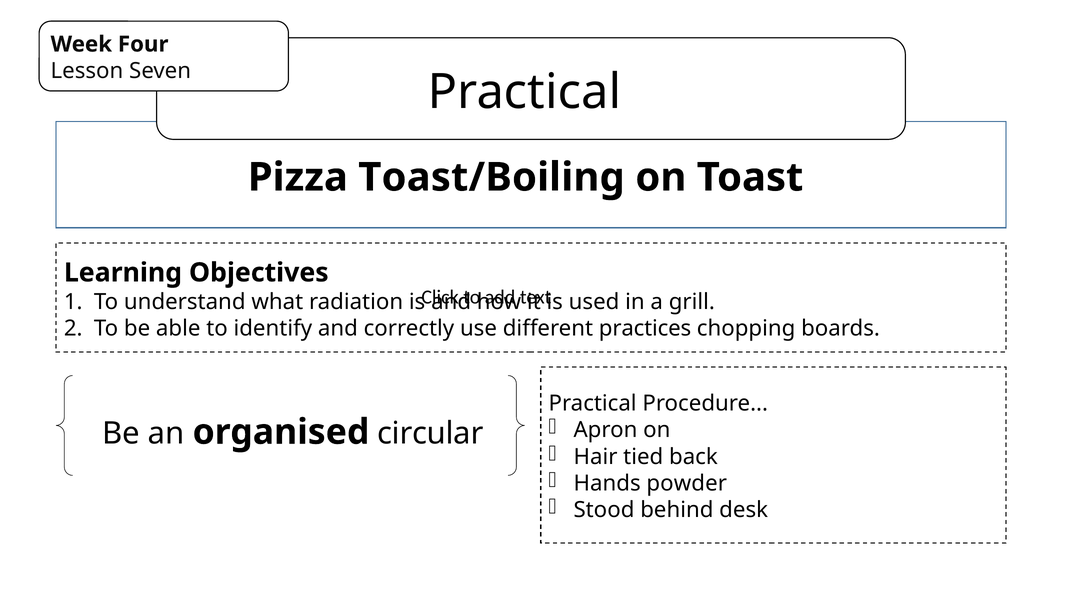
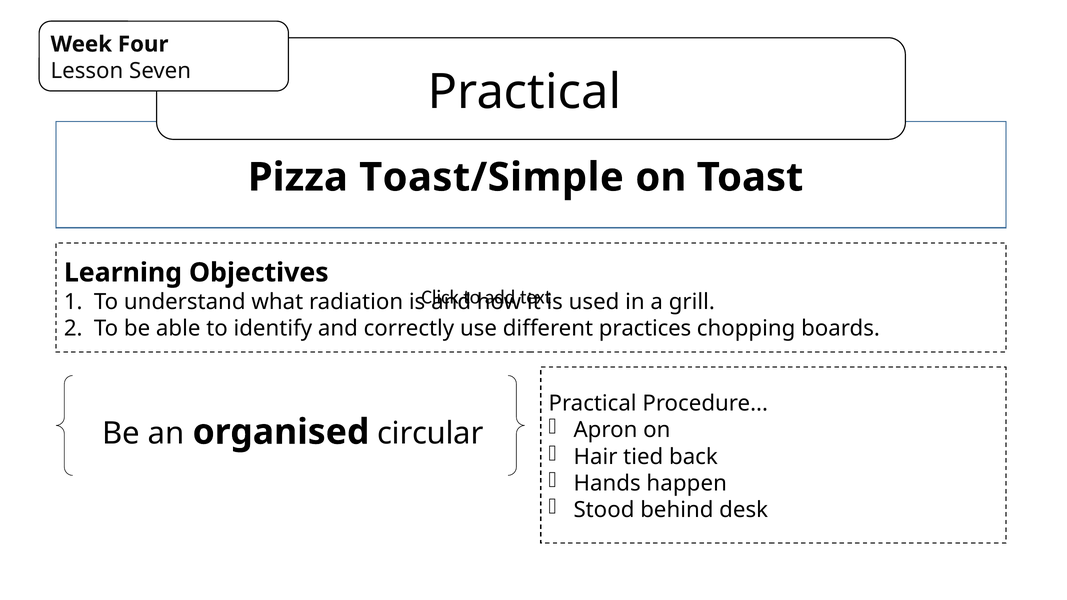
Toast/Boiling: Toast/Boiling -> Toast/Simple (491, 177)
powder: powder -> happen (687, 484)
